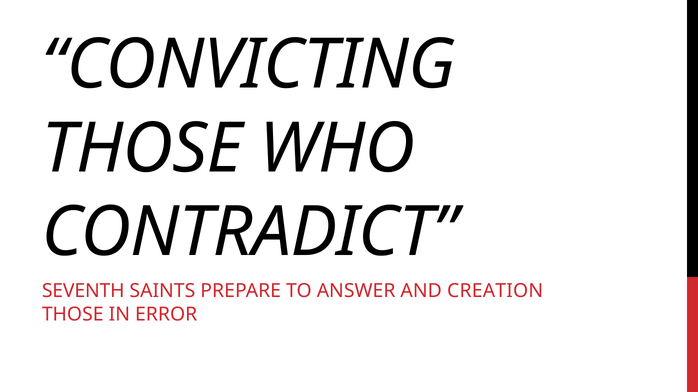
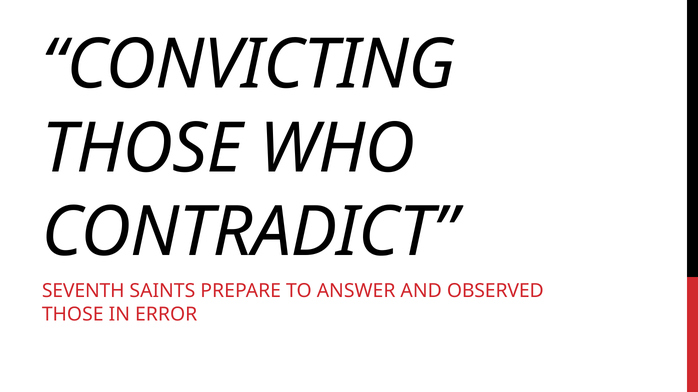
CREATION: CREATION -> OBSERVED (495, 291)
